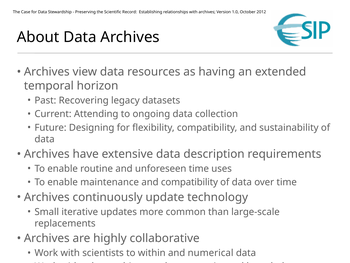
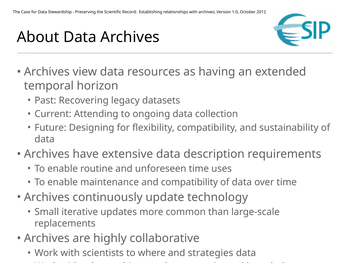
within: within -> where (152, 253)
numerical: numerical -> strategies (211, 253)
